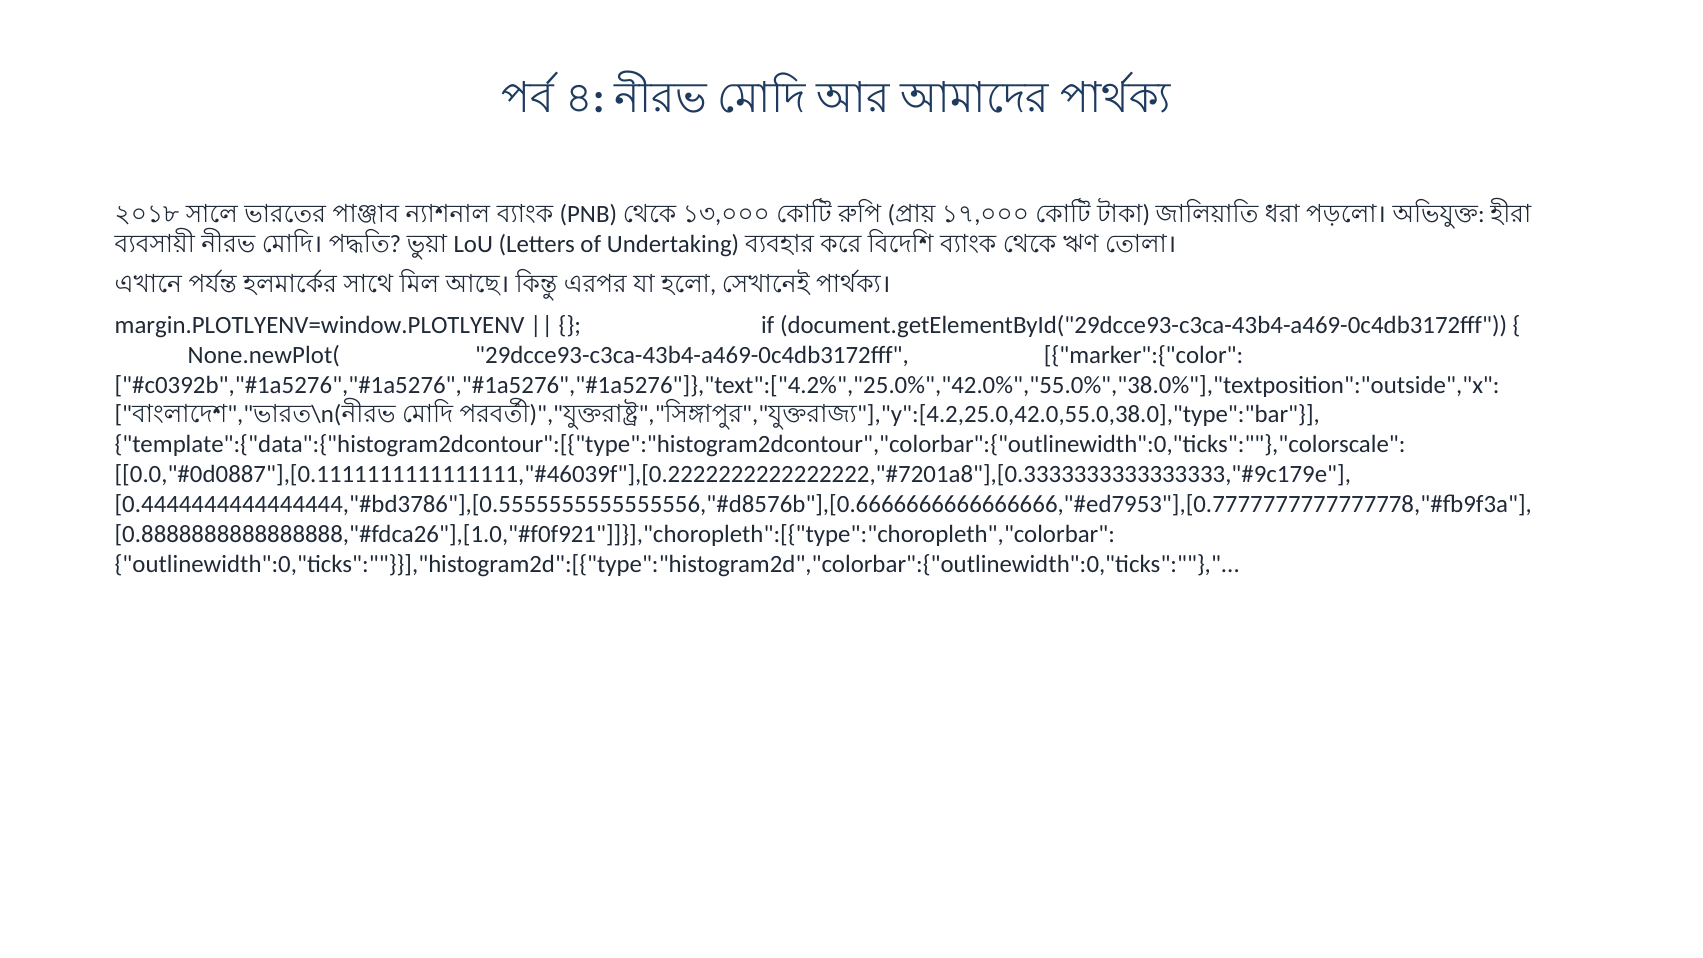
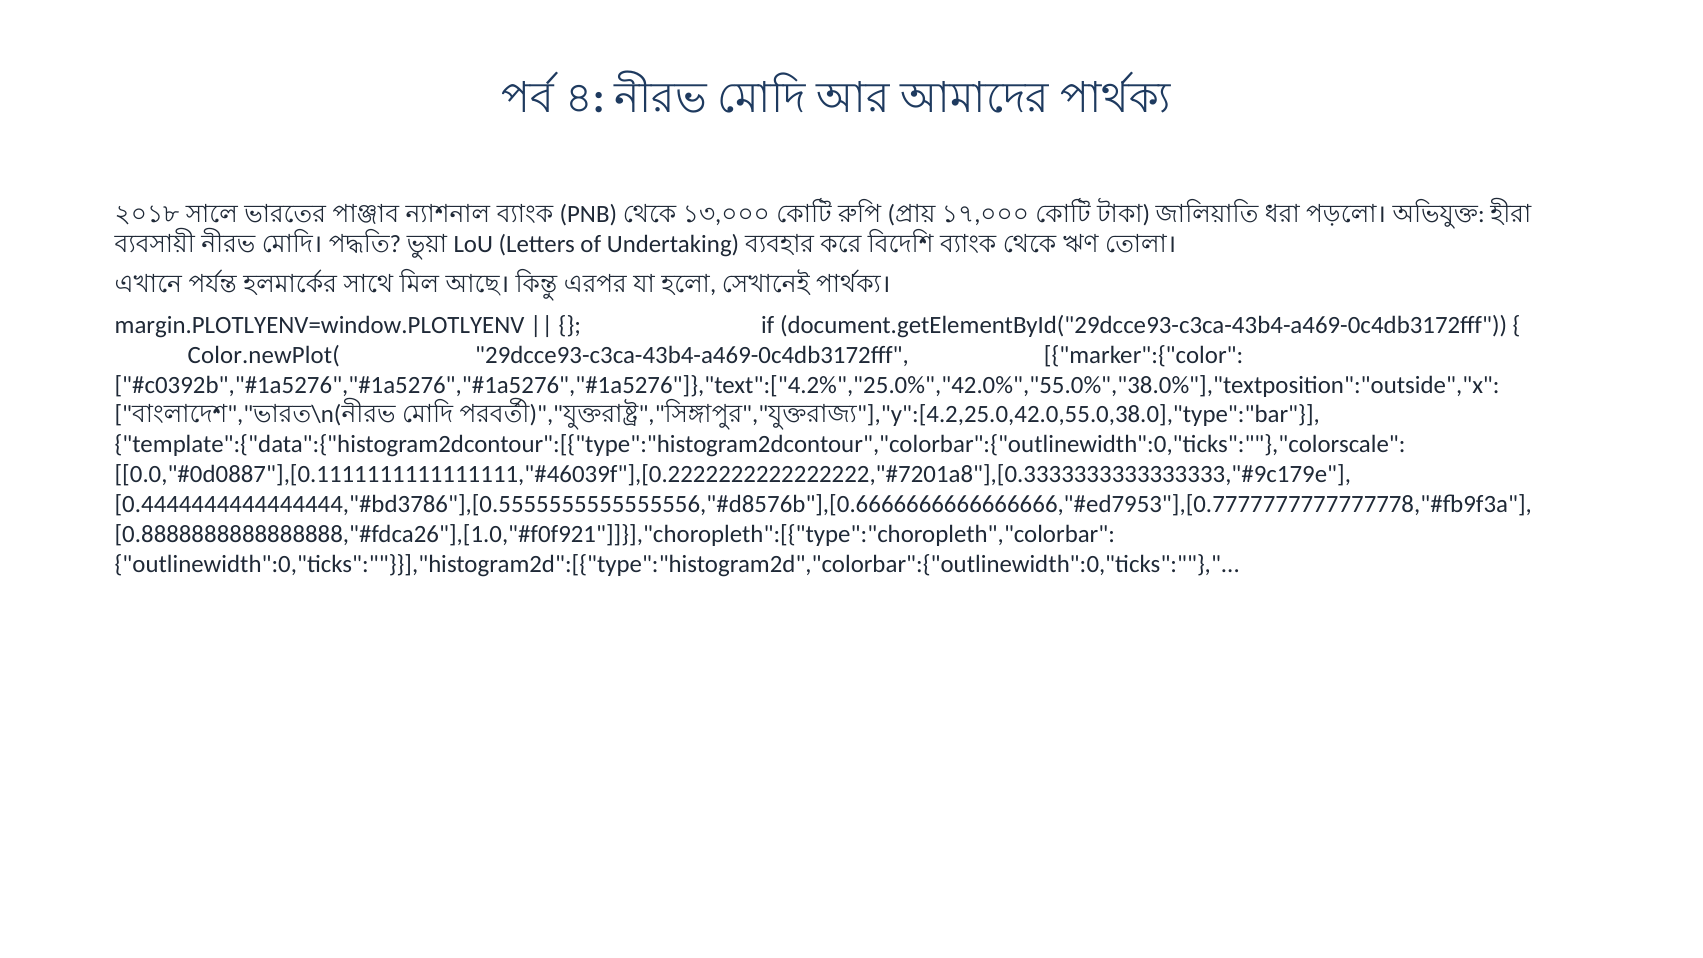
None.newPlot(: None.newPlot( -> Color.newPlot( (264, 355)
